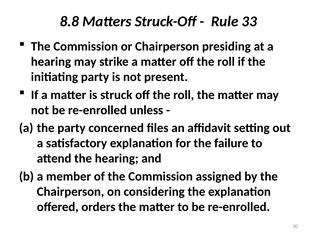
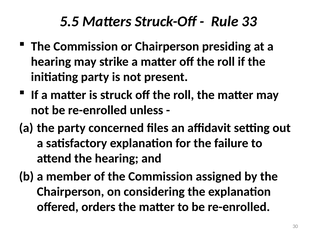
8.8: 8.8 -> 5.5 (69, 22)
